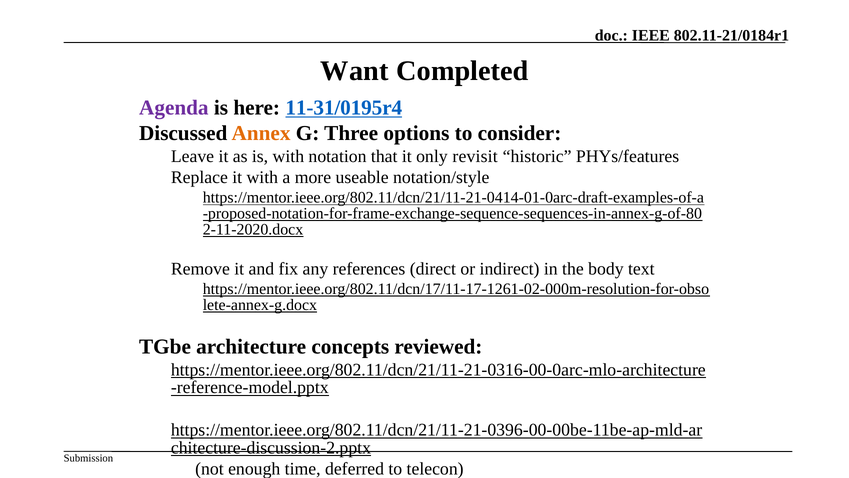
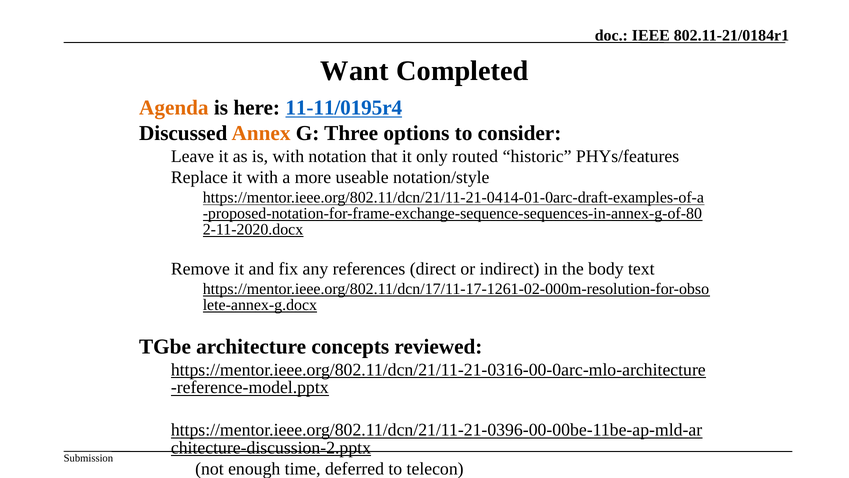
Agenda colour: purple -> orange (174, 108)
11-31/0195r4: 11-31/0195r4 -> 11-11/0195r4 (344, 108)
revisit: revisit -> routed (475, 156)
